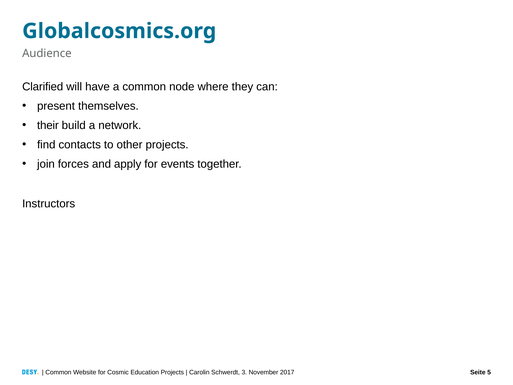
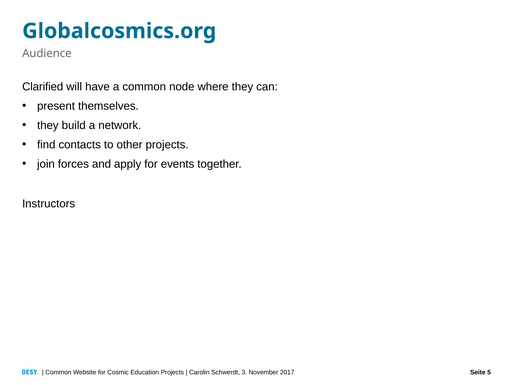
their: their -> they (48, 125)
